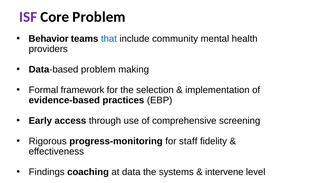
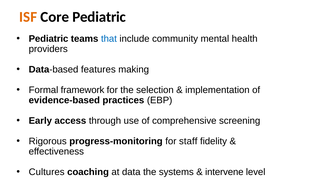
ISF colour: purple -> orange (28, 17)
Core Problem: Problem -> Pediatric (99, 17)
Behavior: Behavior -> Pediatric (49, 39)
Data-based problem: problem -> features (98, 70)
Findings: Findings -> Cultures (47, 172)
